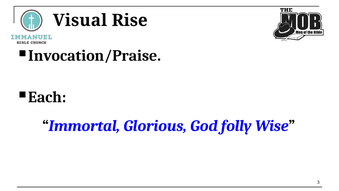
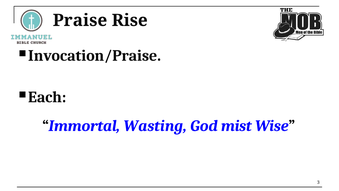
Visual: Visual -> Praise (80, 20)
Glorious: Glorious -> Wasting (155, 126)
folly: folly -> mist (236, 126)
